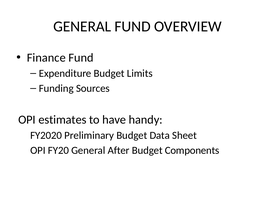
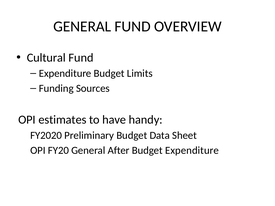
Finance: Finance -> Cultural (46, 58)
Budget Components: Components -> Expenditure (192, 151)
